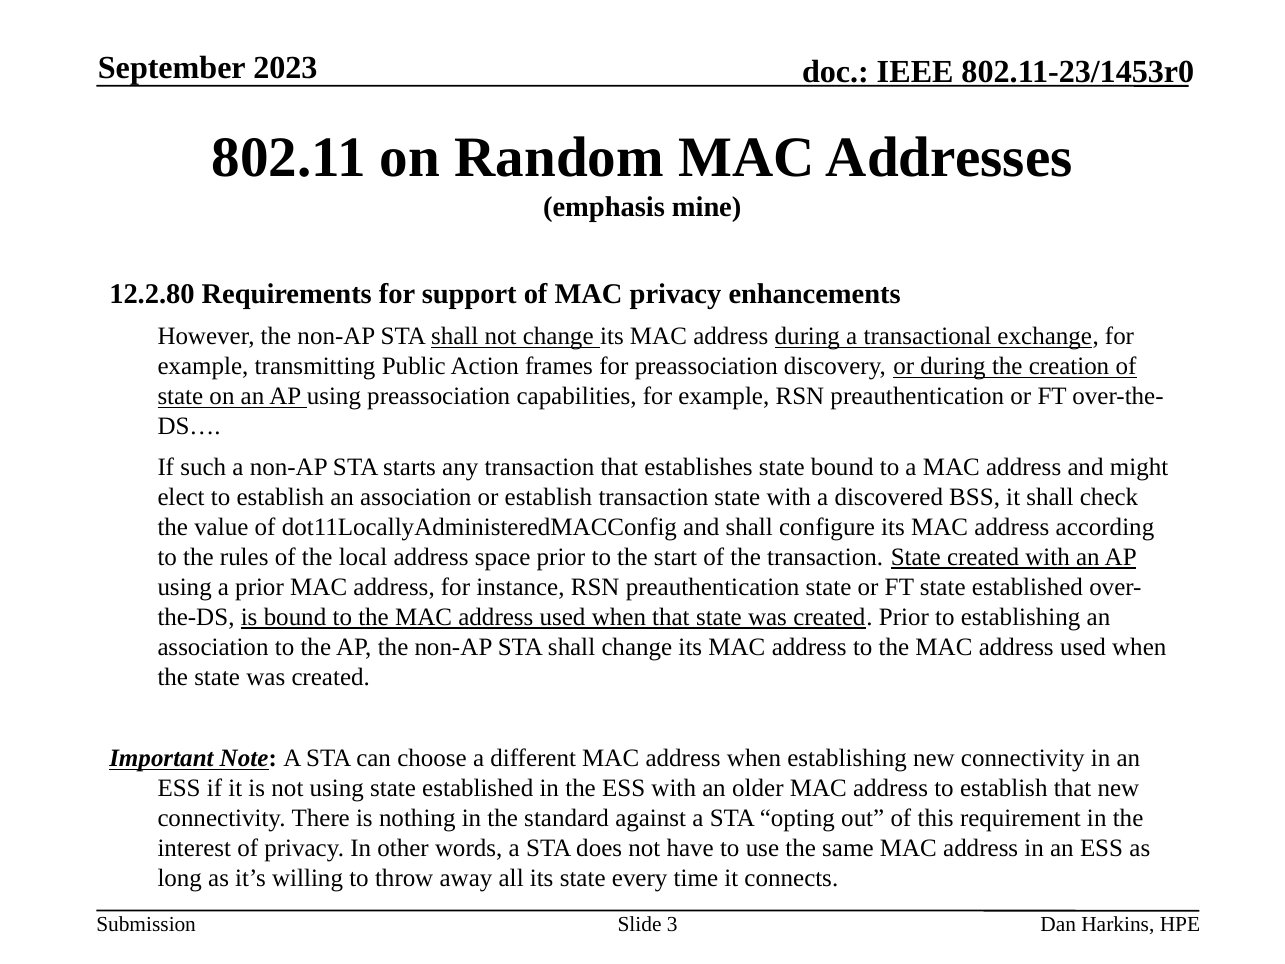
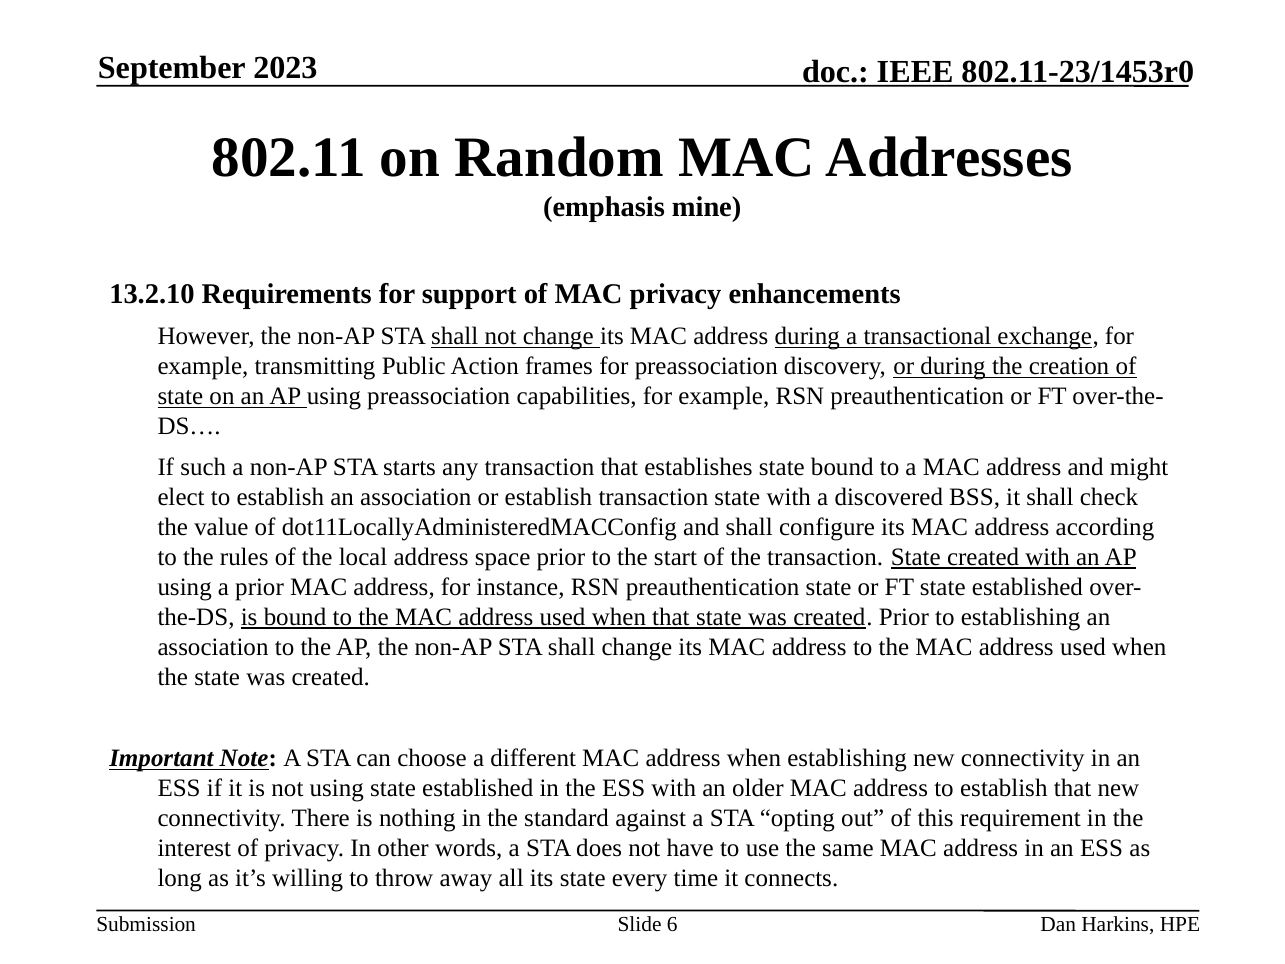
12.2.80: 12.2.80 -> 13.2.10 (152, 294)
3: 3 -> 6 (672, 924)
